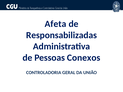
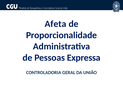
Responsabilizadas: Responsabilizadas -> Proporcionalidade (61, 35)
Conexos: Conexos -> Expressa (84, 58)
